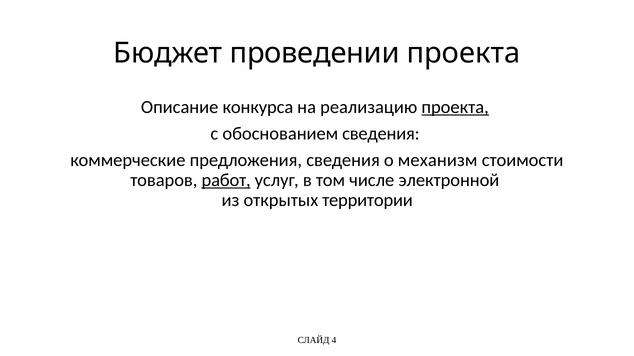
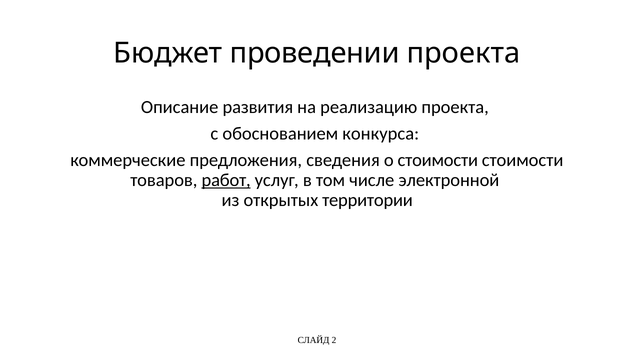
конкурса: конкурса -> развития (258, 107)
проекта underline: present -> none (455, 107)
обоснованием сведения: сведения -> конкурса (381, 134)
о механизм: механизм -> стоимости (438, 160)
4: 4 -> 2 (334, 341)
